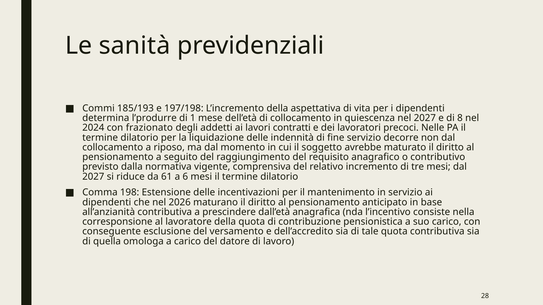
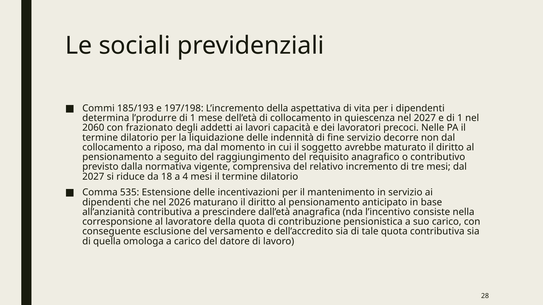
sanità: sanità -> sociali (135, 46)
e di 8: 8 -> 1 (460, 118)
2024: 2024 -> 2060 (93, 128)
contratti: contratti -> capacità (292, 128)
61: 61 -> 18 (167, 177)
6: 6 -> 4 (185, 177)
198: 198 -> 535 (130, 193)
